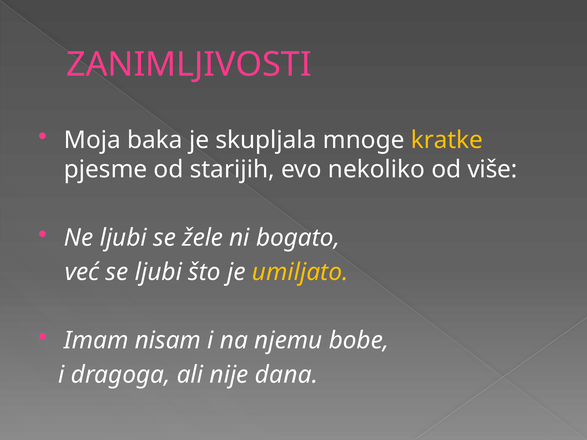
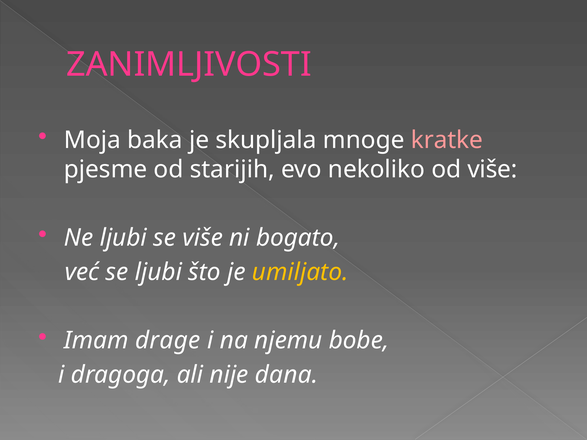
kratke colour: yellow -> pink (447, 140)
se žele: žele -> više (203, 238)
nisam: nisam -> drage (168, 341)
